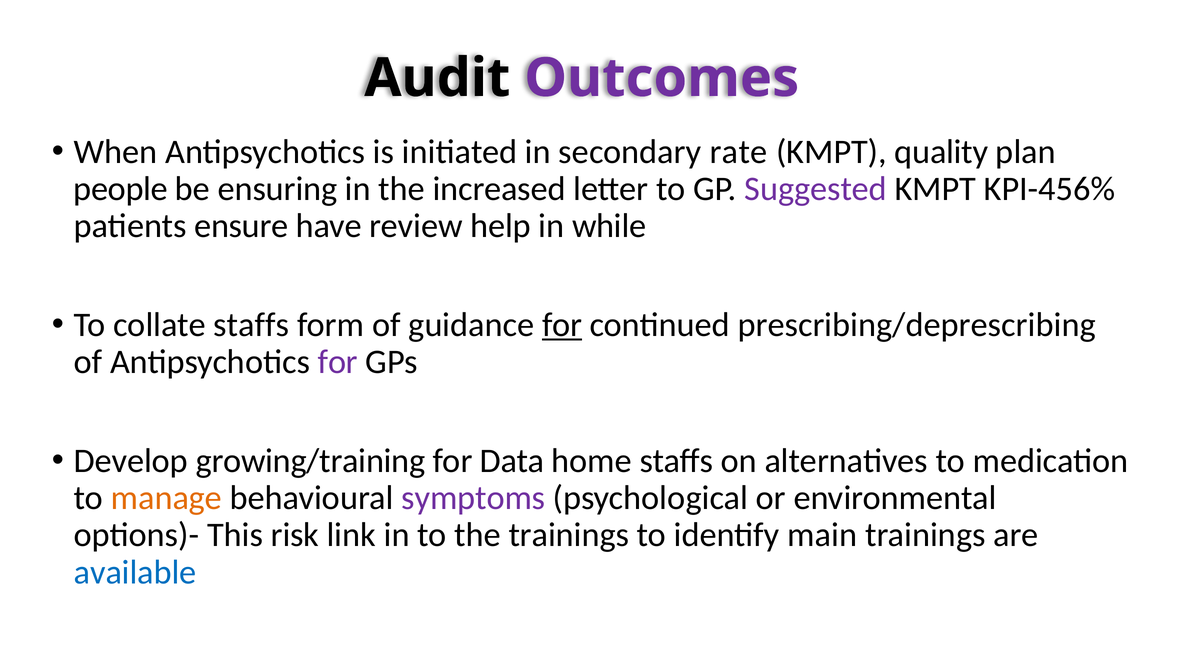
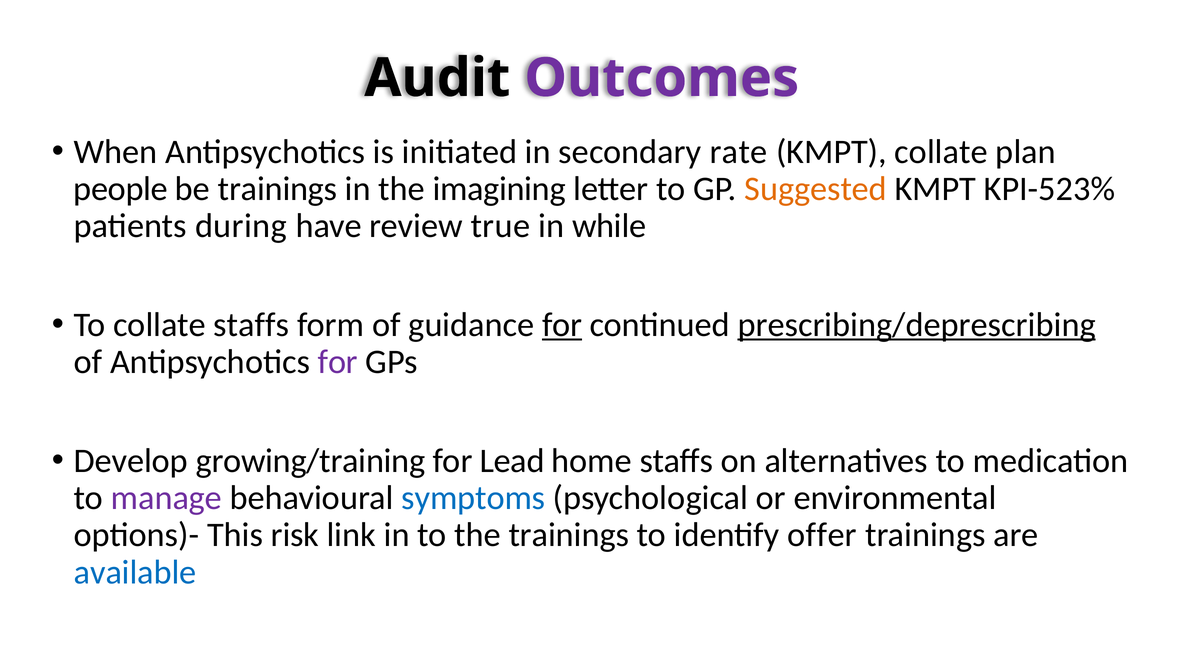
KMPT quality: quality -> collate (941, 152)
be ensuring: ensuring -> trainings (278, 189)
increased: increased -> imagining (499, 189)
Suggested colour: purple -> orange (816, 189)
KPI-456%: KPI-456% -> KPI-523% (1049, 189)
ensure: ensure -> during (241, 226)
help: help -> true (500, 226)
prescribing/deprescribing underline: none -> present (917, 325)
Data: Data -> Lead (512, 461)
manage colour: orange -> purple (166, 498)
symptoms colour: purple -> blue (473, 498)
main: main -> offer (822, 535)
